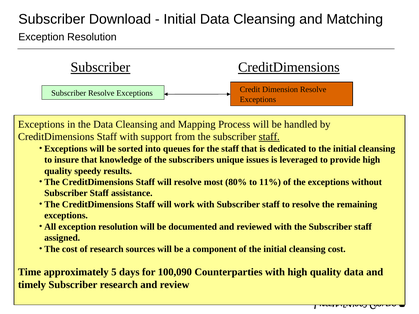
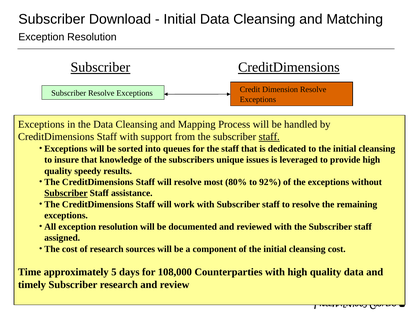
11%: 11% -> 92% (270, 182)
Subscriber underline: none -> present (66, 193)
100,090: 100,090 -> 108,000 (175, 272)
